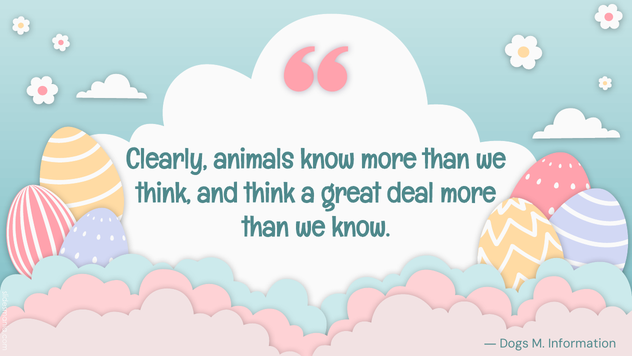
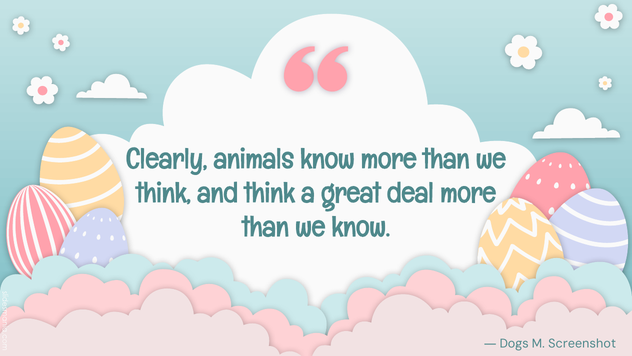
Information: Information -> Screenshot (582, 343)
